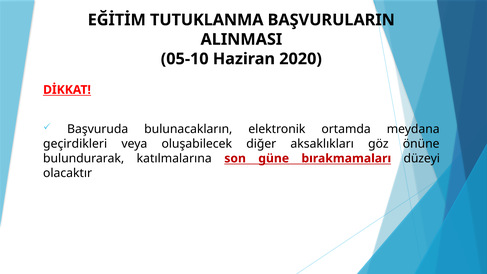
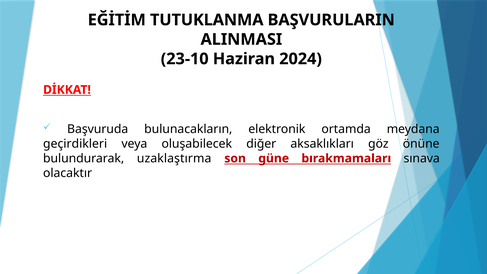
05-10: 05-10 -> 23-10 (185, 59)
2020: 2020 -> 2024 (301, 59)
katılmalarına: katılmalarına -> uzaklaştırma (174, 158)
düzeyi: düzeyi -> sınava (422, 158)
